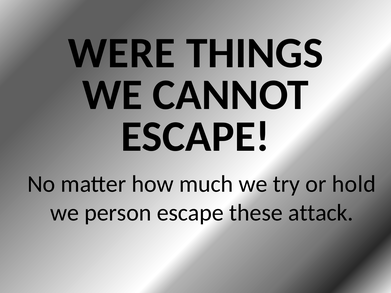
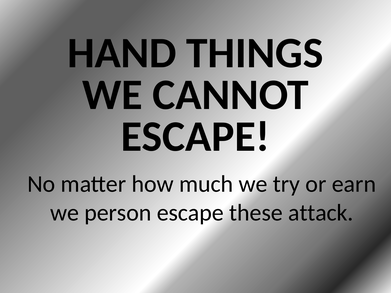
WERE: WERE -> HAND (122, 53)
hold: hold -> earn (354, 184)
